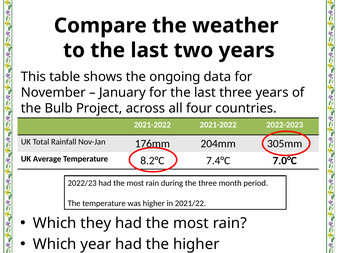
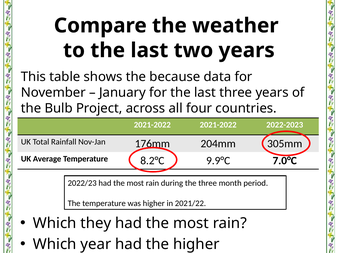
ongoing: ongoing -> because (175, 77)
7.4°C: 7.4°C -> 9.9°C (218, 161)
